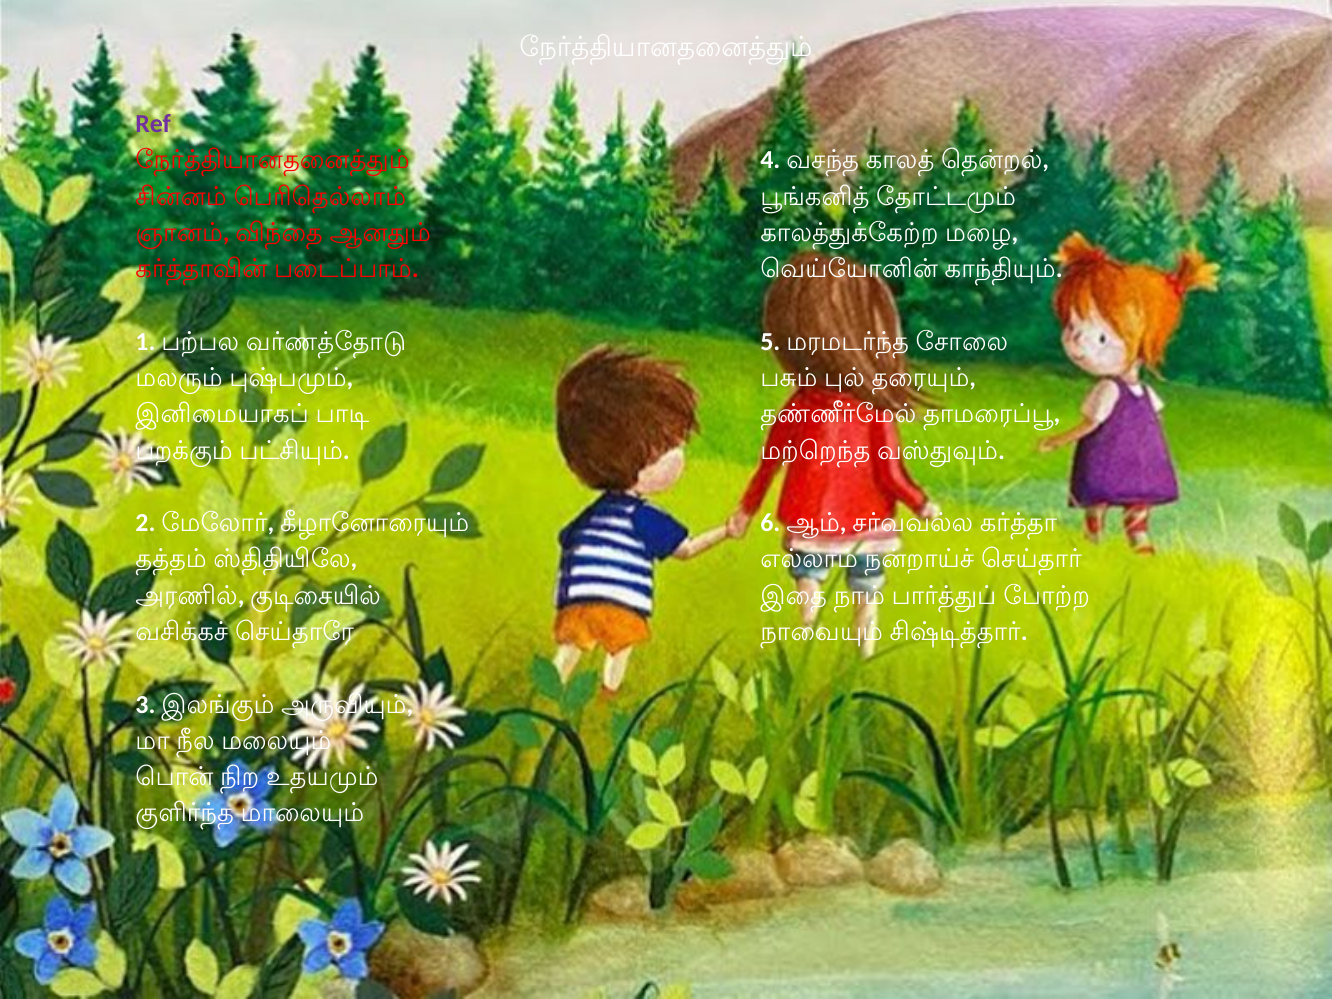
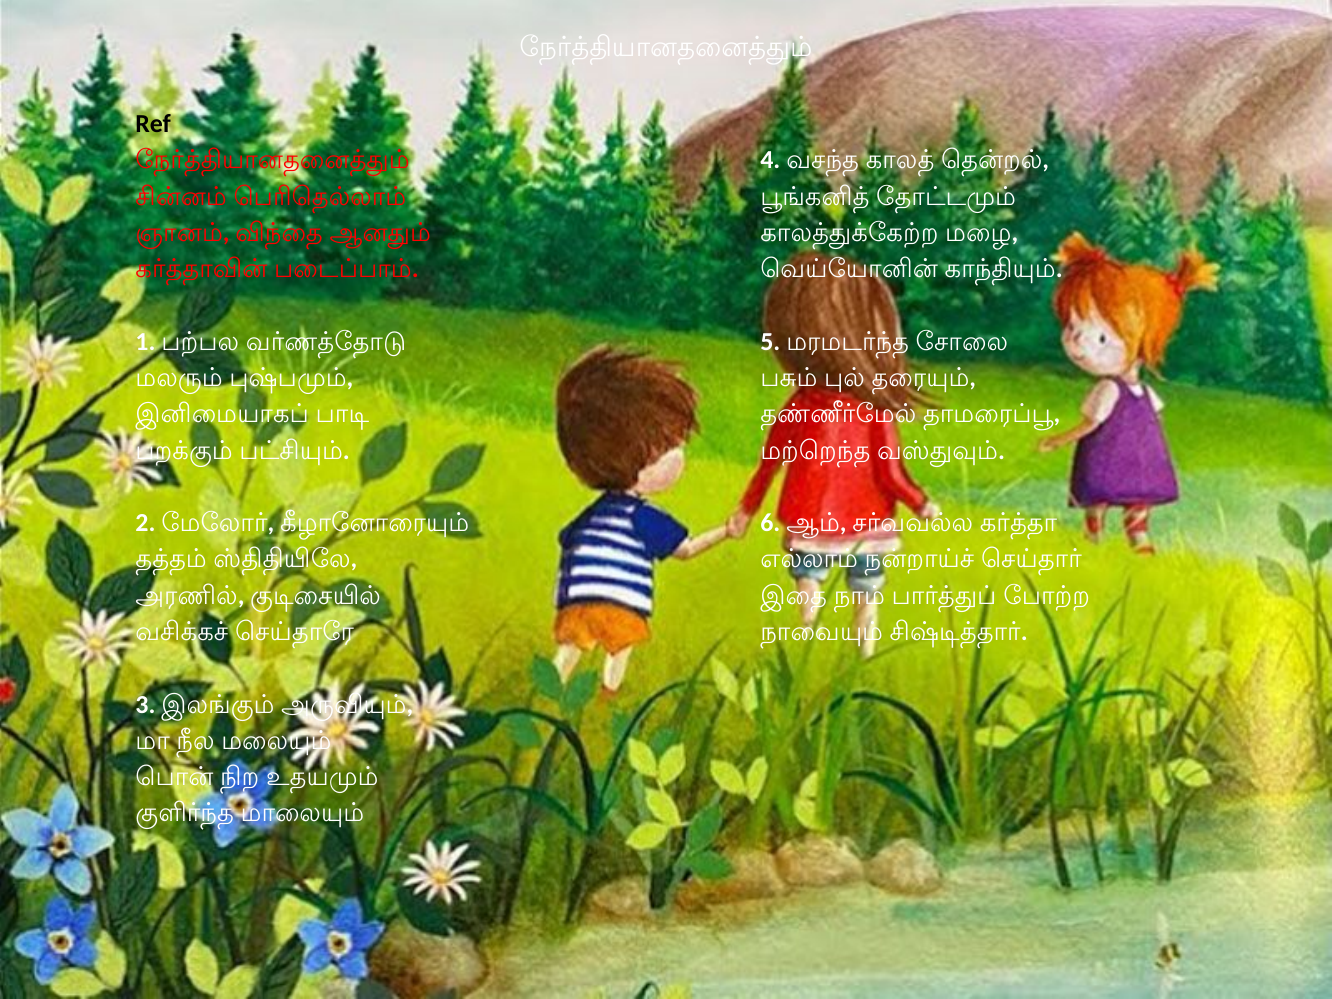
Ref colour: purple -> black (153, 124)
